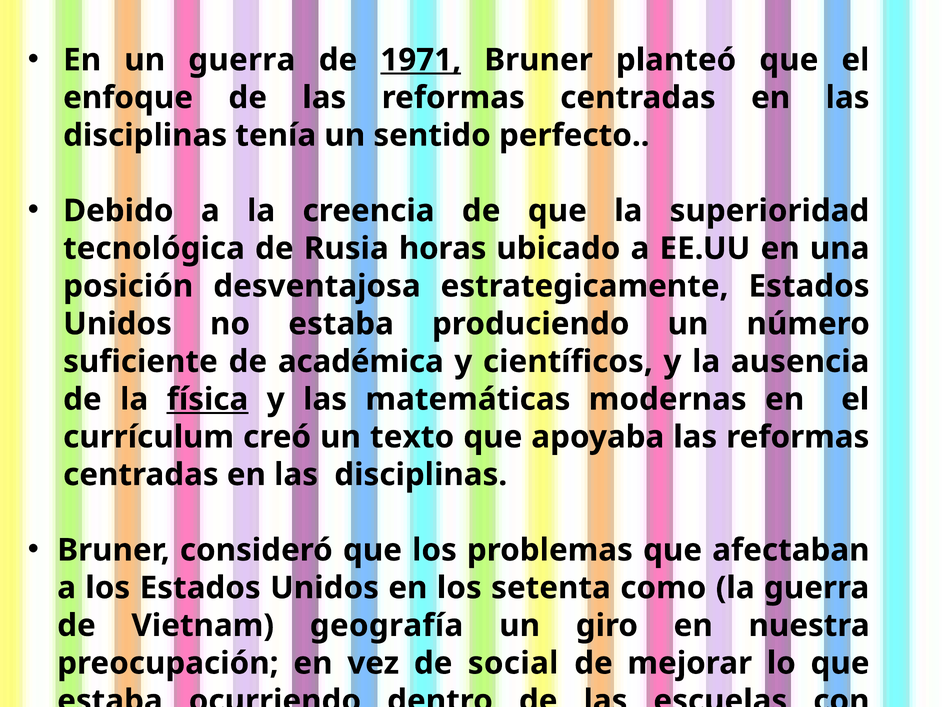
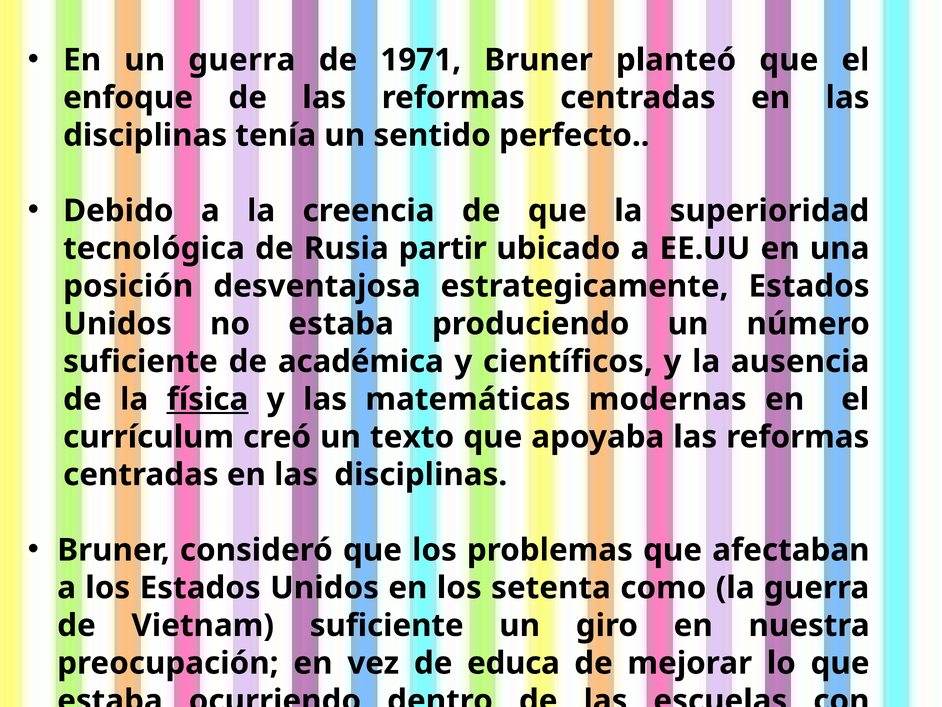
1971 underline: present -> none (421, 60)
horas: horas -> partir (443, 248)
Vietnam geografía: geografía -> suficiente (387, 625)
social: social -> educa (513, 663)
